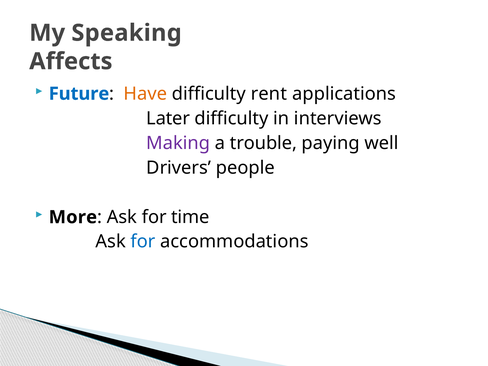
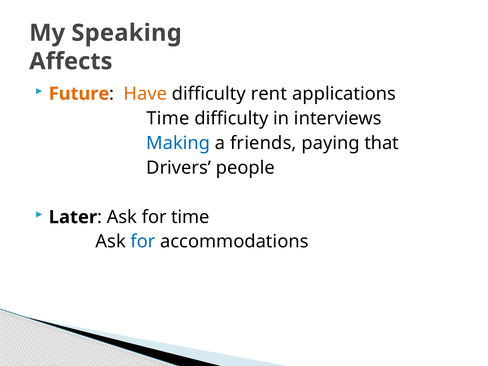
Future colour: blue -> orange (79, 94)
Later: Later -> Time (168, 118)
Making colour: purple -> blue (178, 143)
trouble: trouble -> friends (263, 143)
well: well -> that (382, 143)
More: More -> Later (73, 217)
